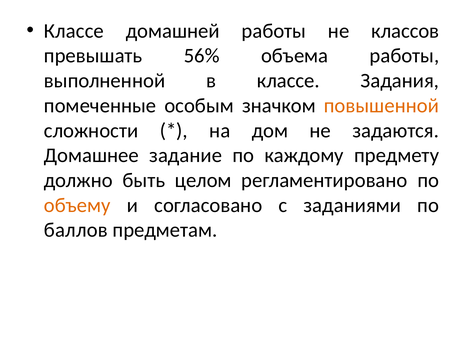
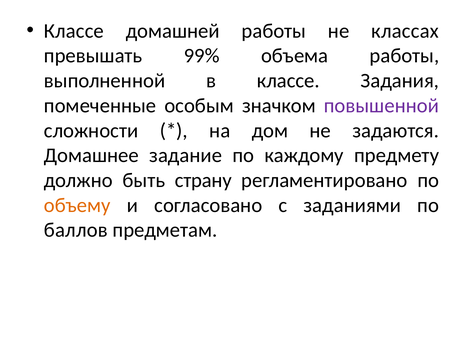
классов: классов -> классах (405, 31)
56%: 56% -> 99% (202, 56)
повышенной colour: orange -> purple (381, 105)
целом: целом -> страну (203, 180)
